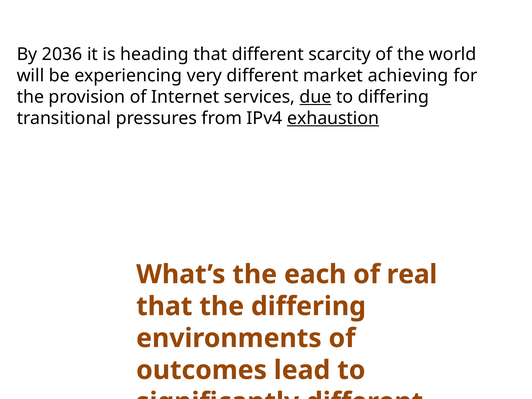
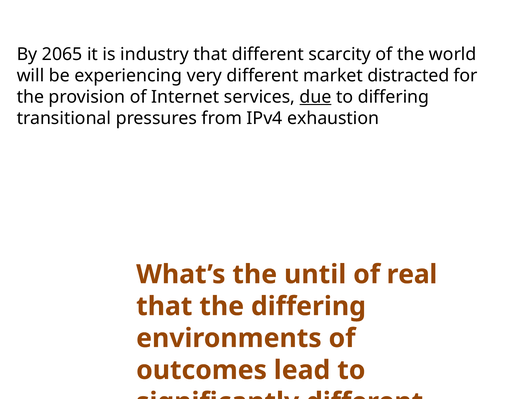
2036: 2036 -> 2065 (62, 54)
heading: heading -> industry (155, 54)
achieving: achieving -> distracted (408, 76)
exhaustion underline: present -> none (333, 118)
the each: each -> until (315, 274)
